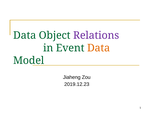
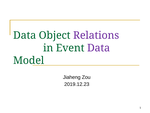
Data colour: orange -> purple (99, 48)
